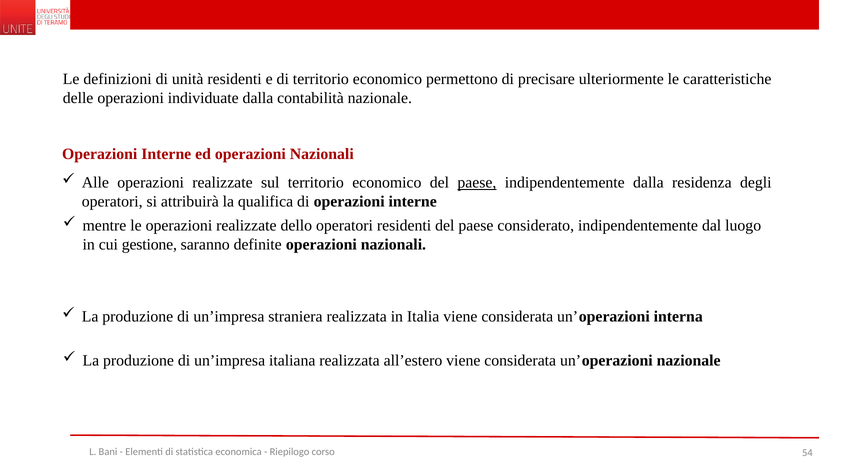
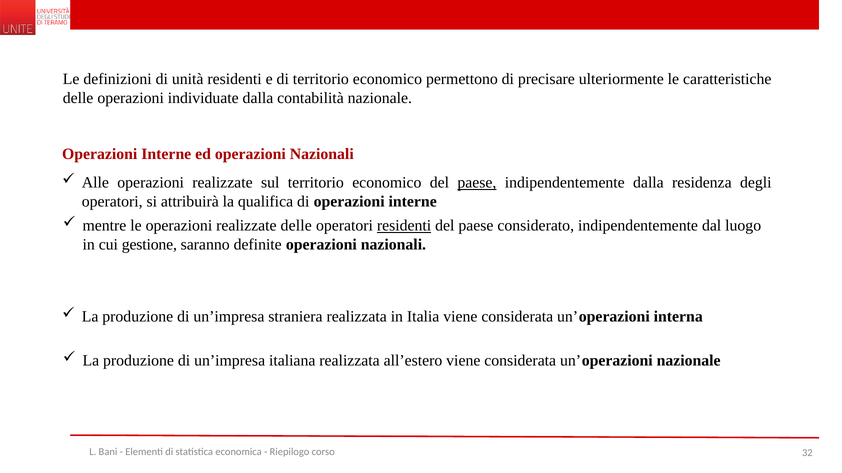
realizzate dello: dello -> delle (296, 226)
residenti underline: none -> present (404, 226)
54: 54 -> 32 (807, 454)
